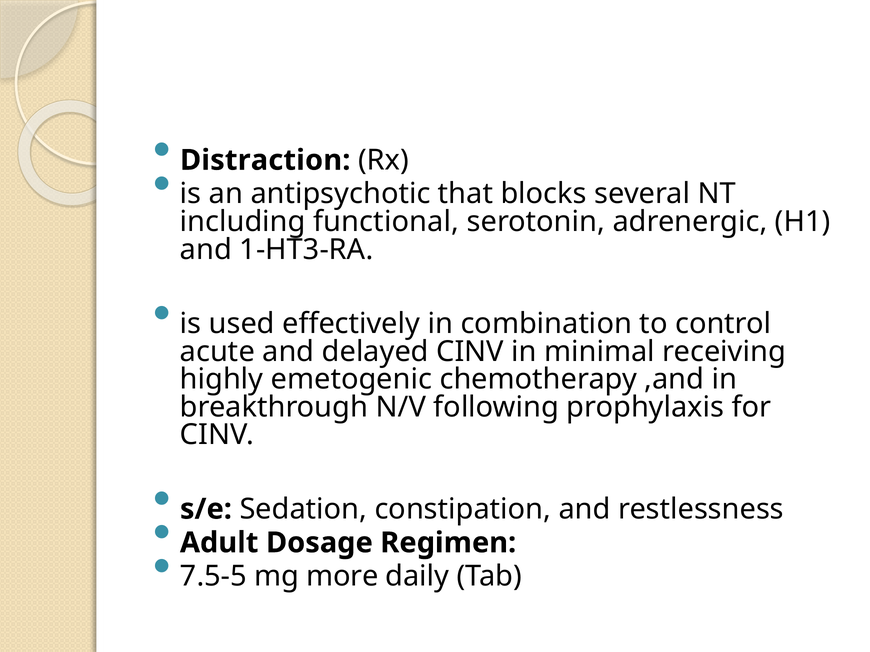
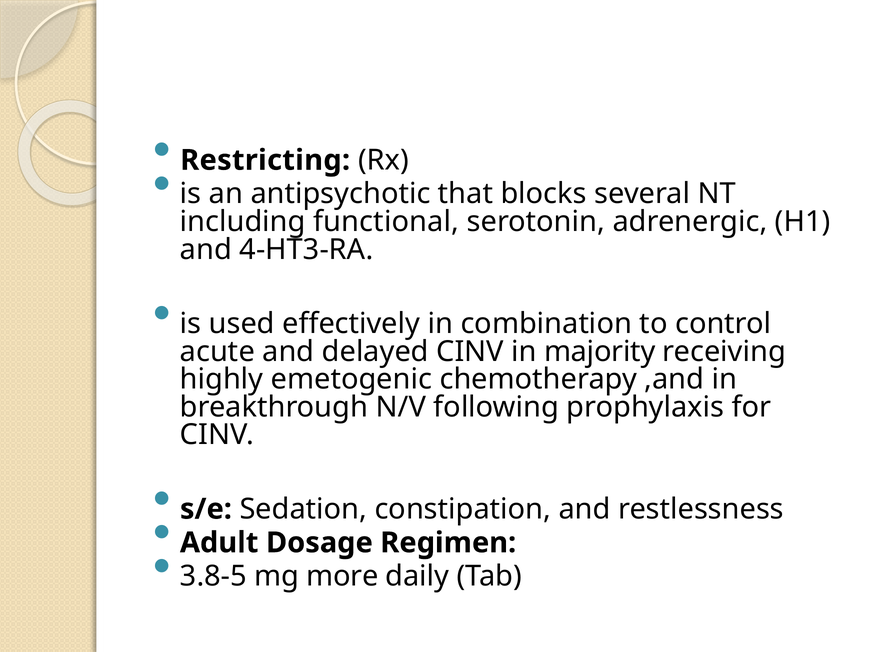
Distraction: Distraction -> Restricting (265, 160)
1-HT3-RA: 1-HT3-RA -> 4-HT3-RA (306, 250)
minimal: minimal -> majority (600, 352)
7.5-5: 7.5-5 -> 3.8-5 (213, 577)
